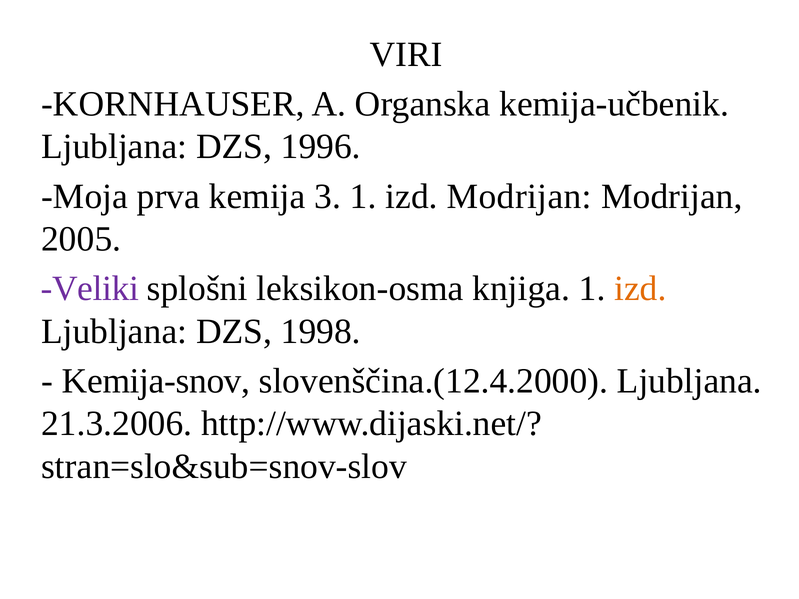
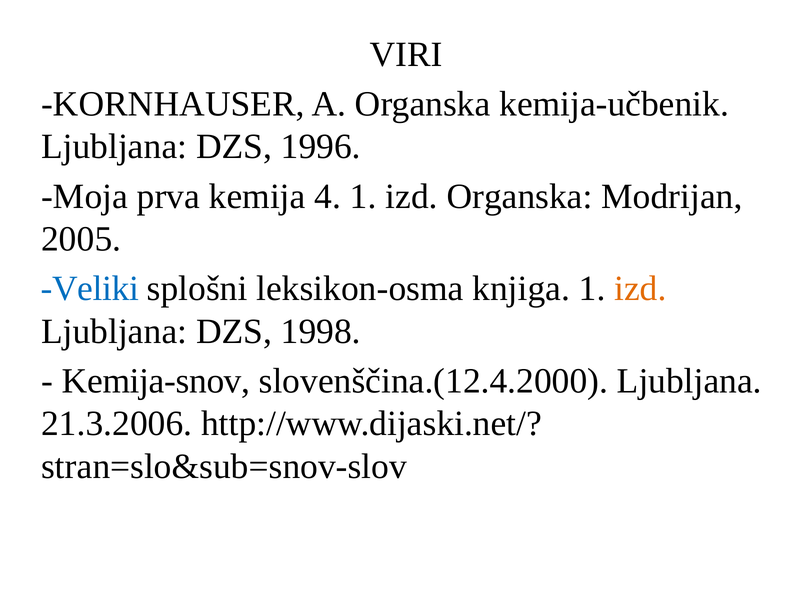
3: 3 -> 4 (328, 197)
izd Modrijan: Modrijan -> Organska (519, 197)
Veliki colour: purple -> blue (90, 289)
